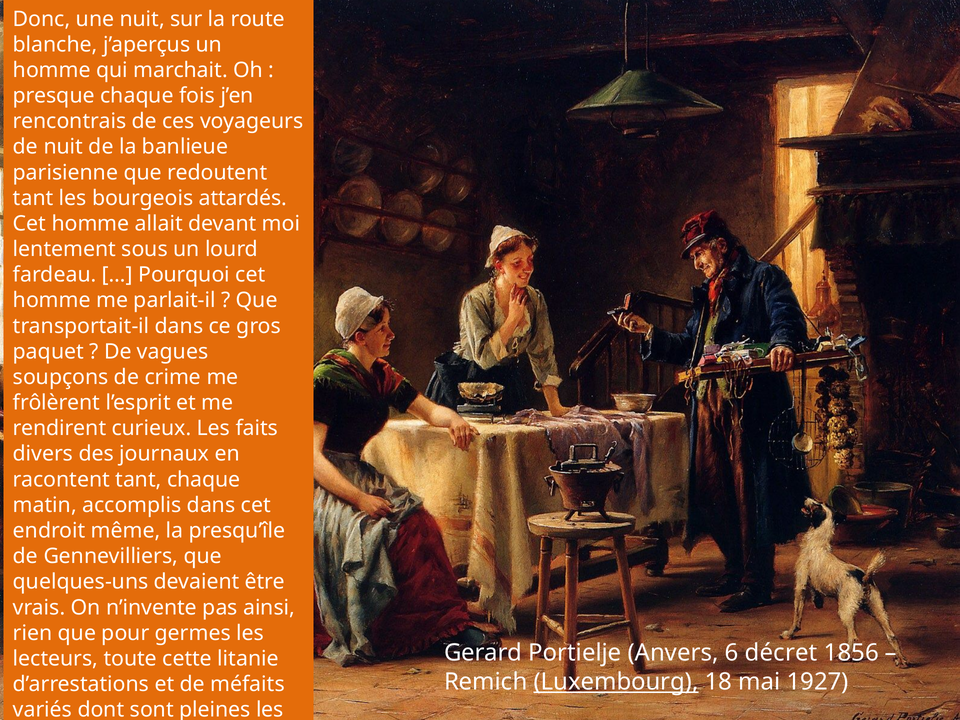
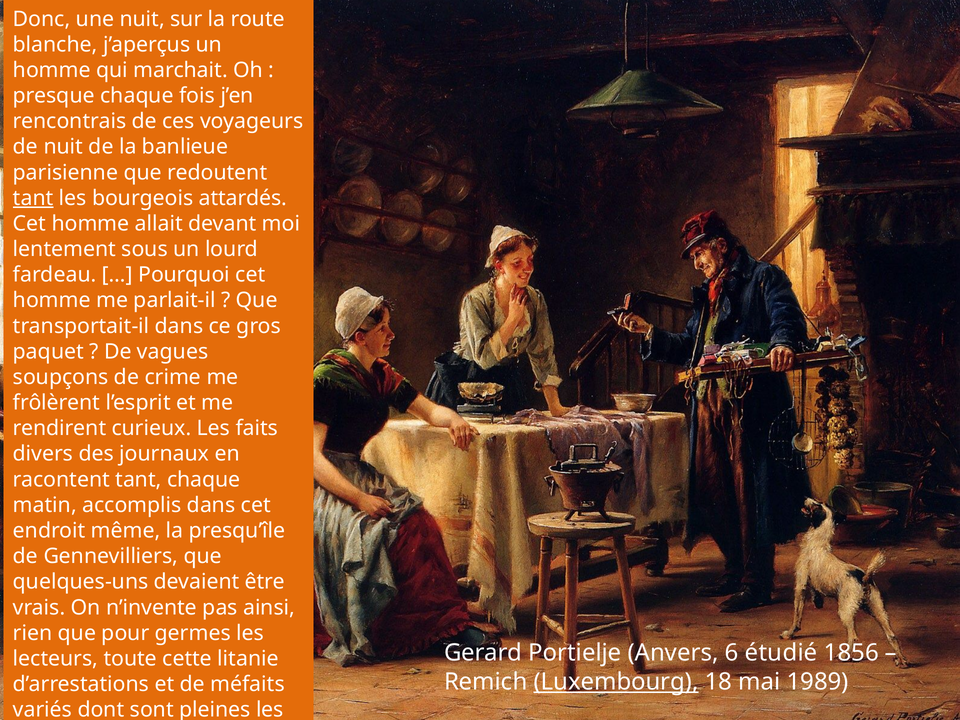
tant underline: none -> present (33, 198)
décret: décret -> étudié (781, 653)
1927: 1927 -> 1989 (818, 682)
